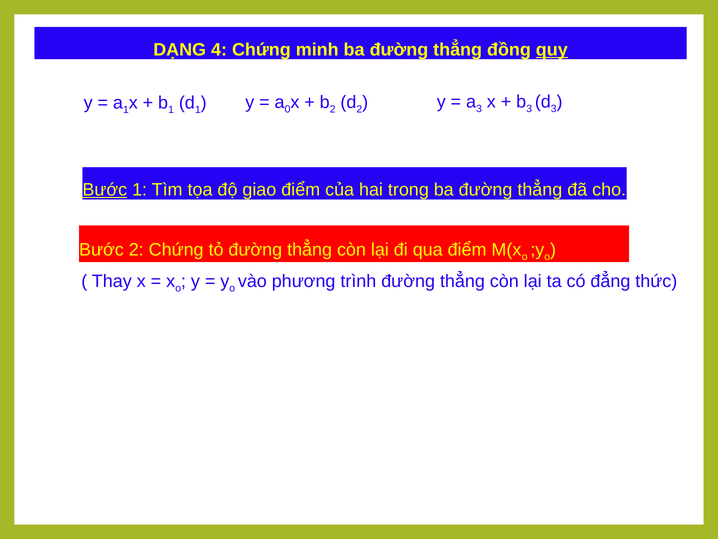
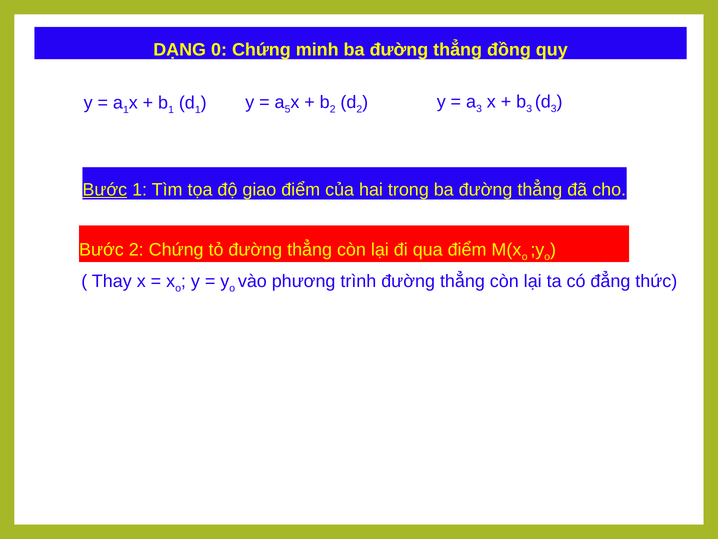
4: 4 -> 0 (219, 50)
quy underline: present -> none (552, 50)
0: 0 -> 5 (288, 109)
